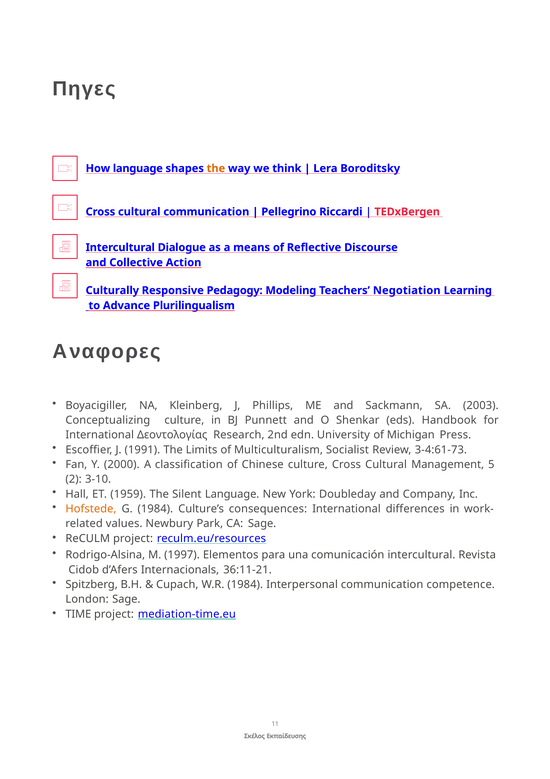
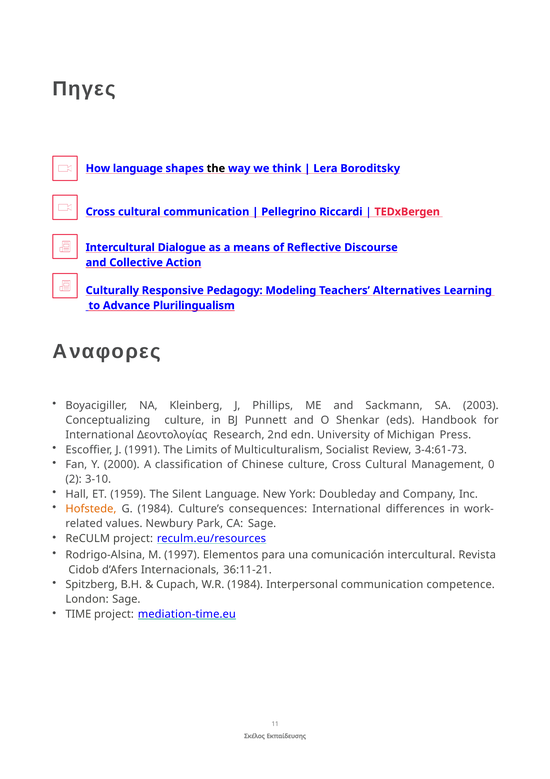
the colour: orange -> black (216, 168)
Negotiation: Negotiation -> Alternatives (407, 290)
5: 5 -> 0 (491, 464)
